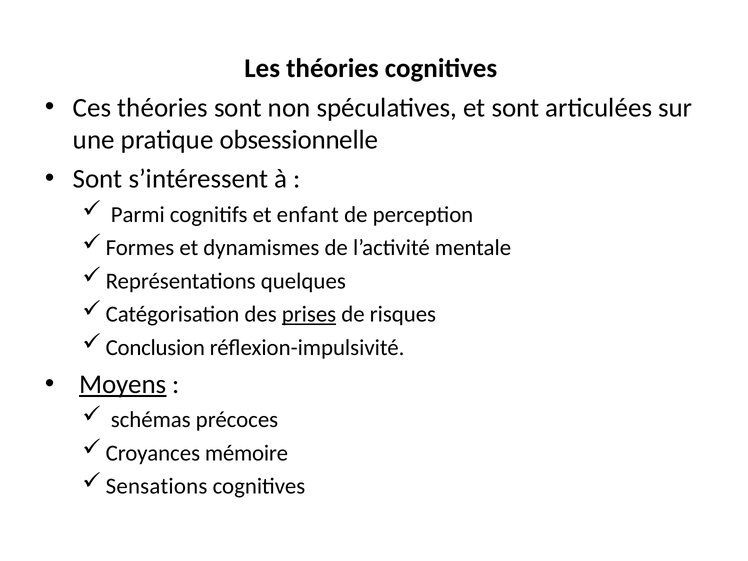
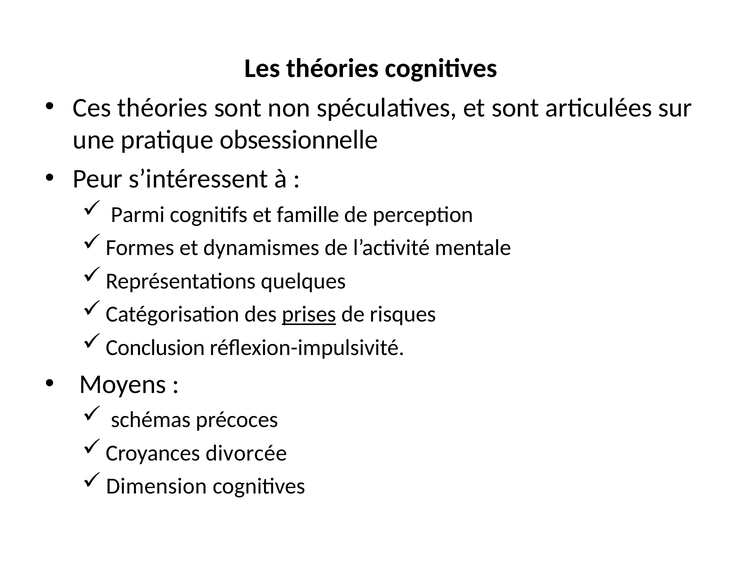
Sont: Sont -> Peur (98, 179)
enfant: enfant -> famille (308, 215)
Moyens underline: present -> none (123, 384)
mémoire: mémoire -> divorcée (246, 453)
Sensations: Sensations -> Dimension (157, 486)
